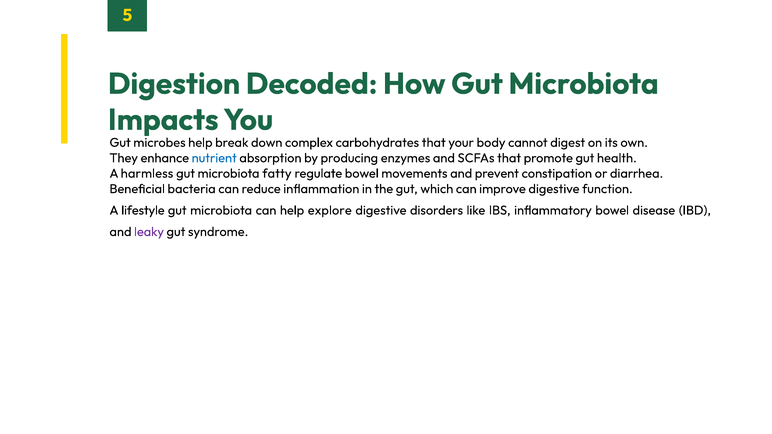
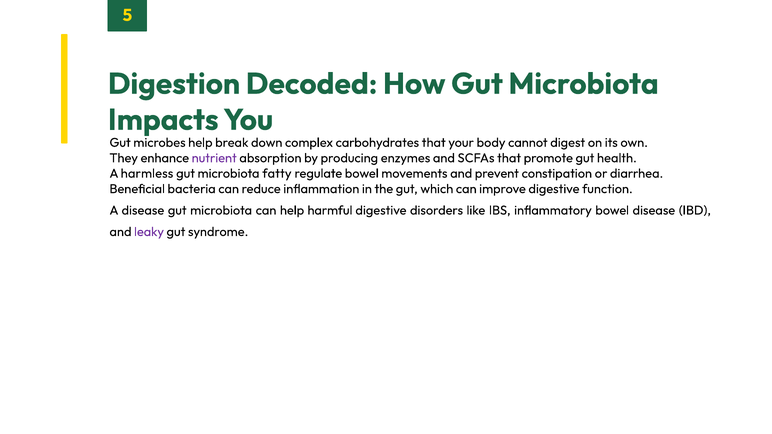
nutrient colour: blue -> purple (214, 158)
A lifestyle: lifestyle -> disease (143, 210)
explore: explore -> harmful (330, 210)
